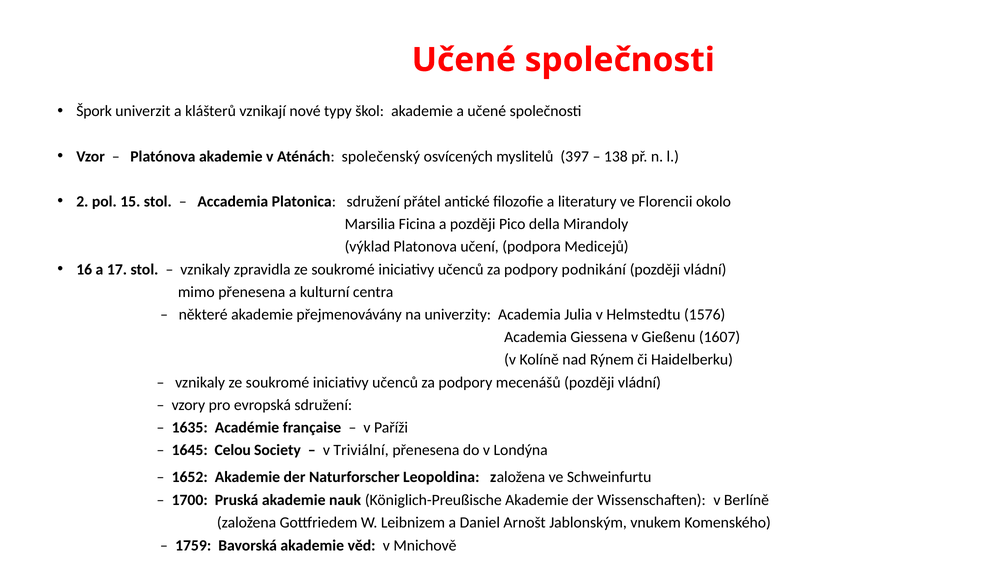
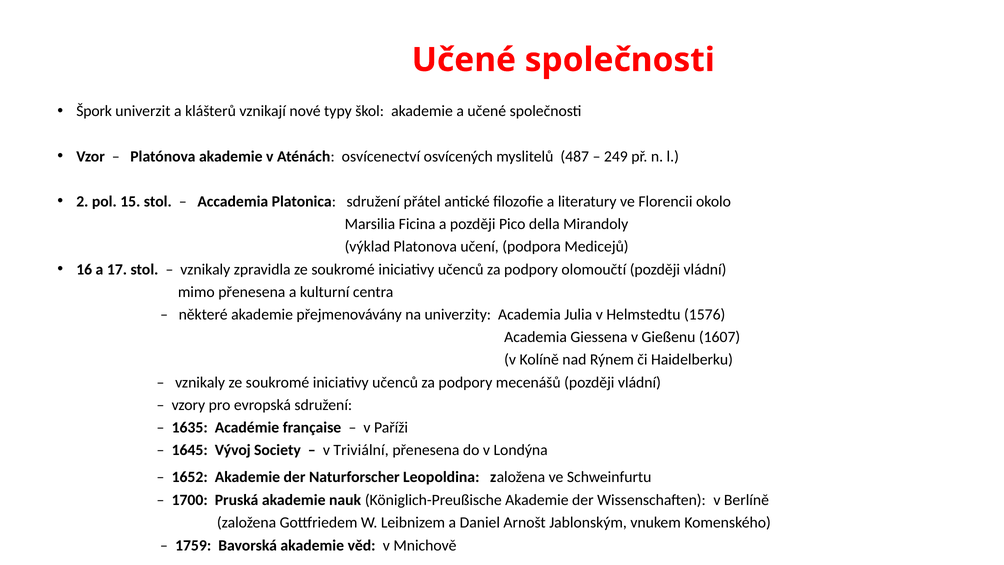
společenský: společenský -> osvícenectví (381, 156)
397: 397 -> 487 (575, 156)
138: 138 -> 249 (616, 156)
podnikání: podnikání -> olomoučtí (594, 269)
Celou: Celou -> Vývoj (233, 450)
